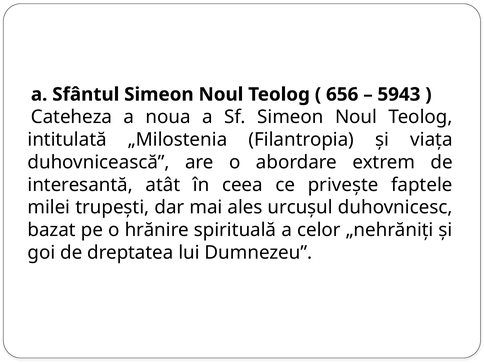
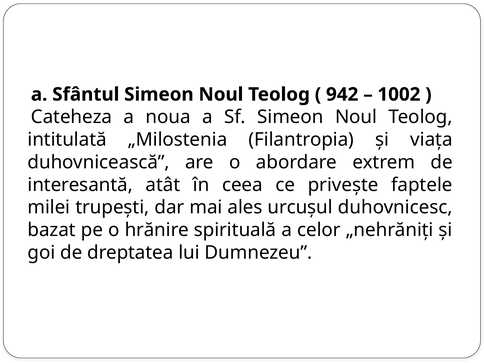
656: 656 -> 942 (342, 94)
5943: 5943 -> 1002 (399, 94)
